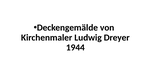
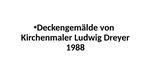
1944: 1944 -> 1988 (75, 48)
